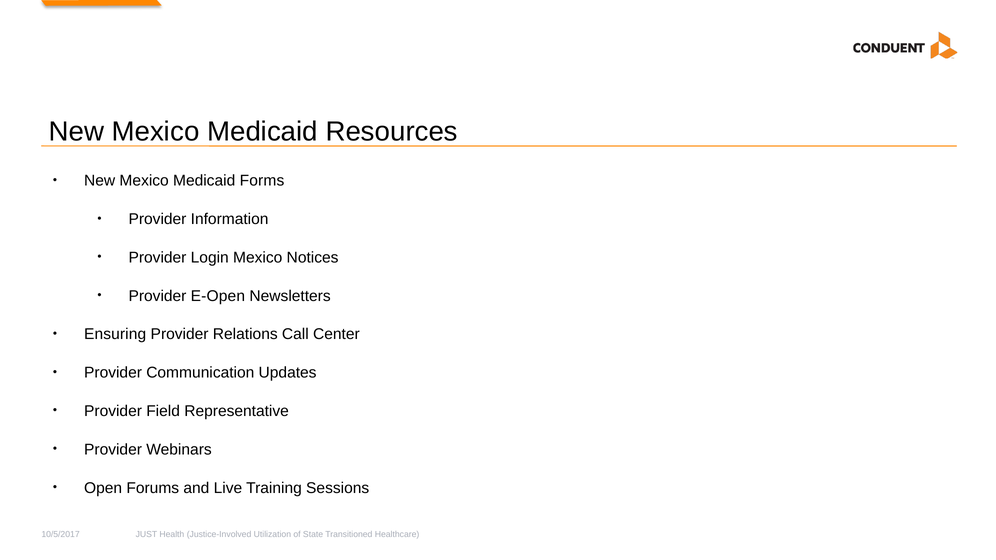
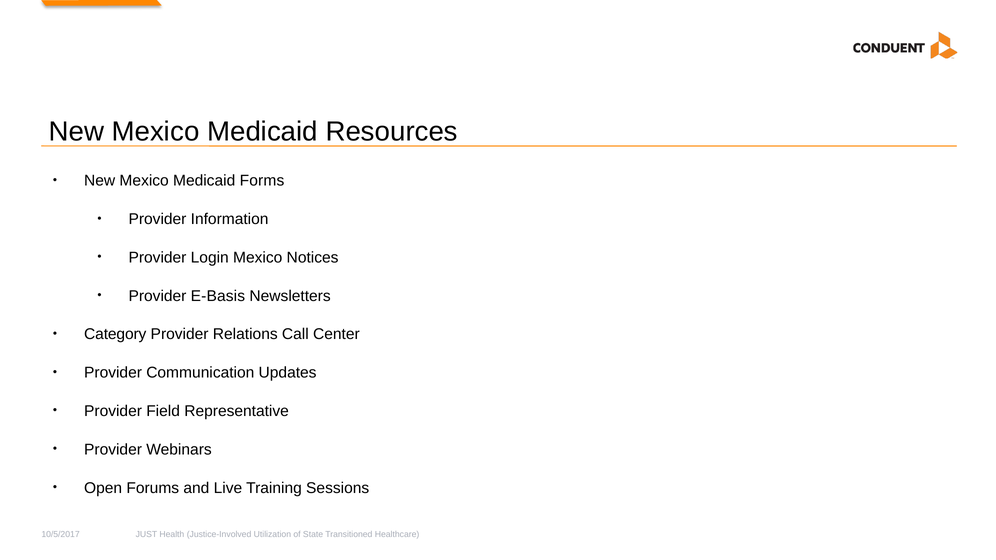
E-Open: E-Open -> E-Basis (218, 296)
Ensuring: Ensuring -> Category (115, 334)
